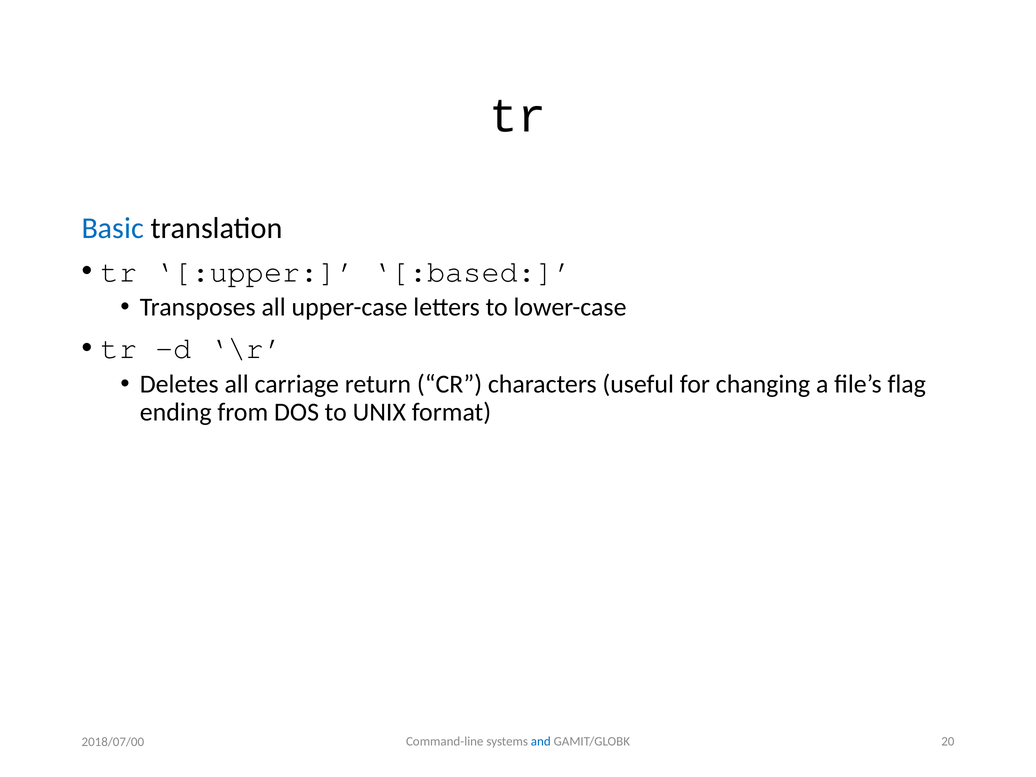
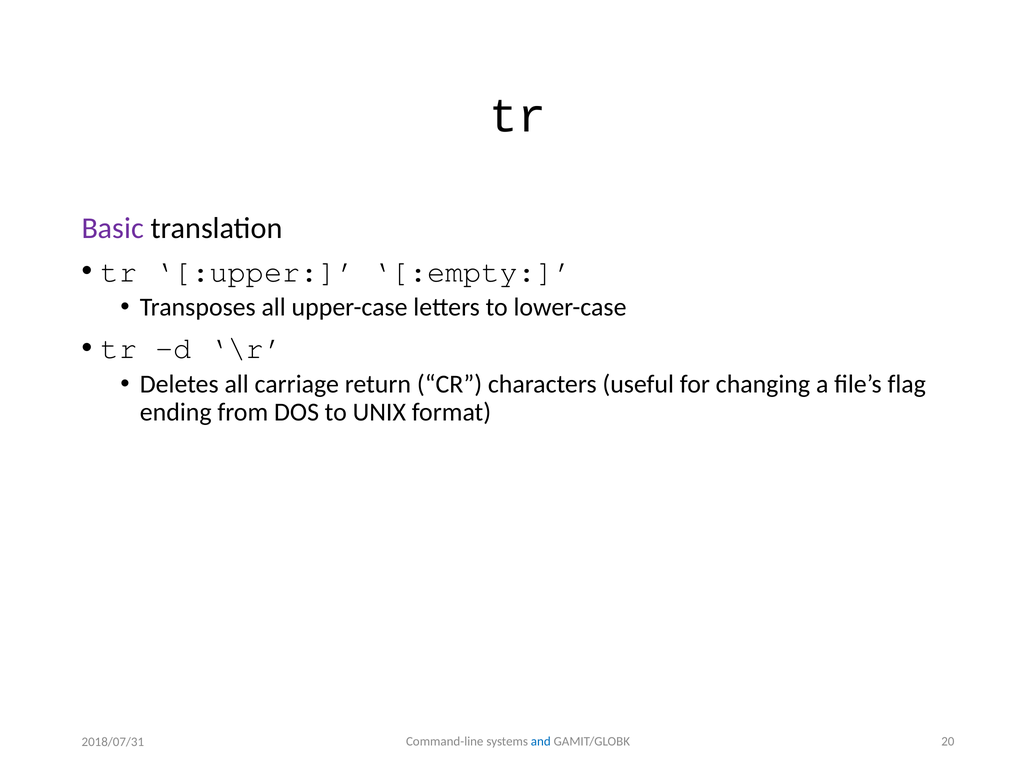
Basic colour: blue -> purple (113, 228)
:based: :based -> :empty (472, 272)
2018/07/00: 2018/07/00 -> 2018/07/31 (113, 742)
